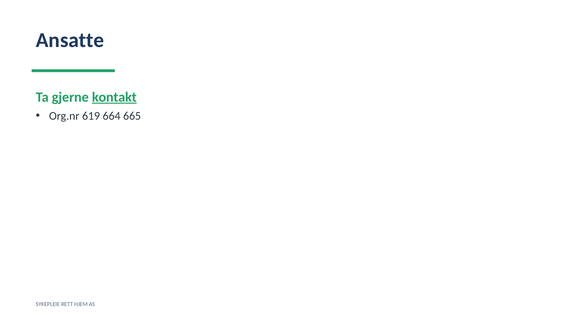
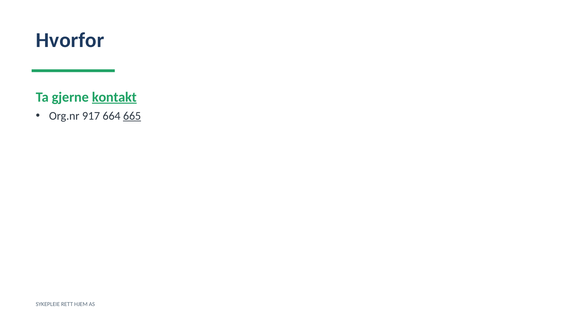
Ansatte: Ansatte -> Hvorfor (70, 40)
619: 619 -> 917 (91, 116)
665 underline: none -> present (132, 116)
